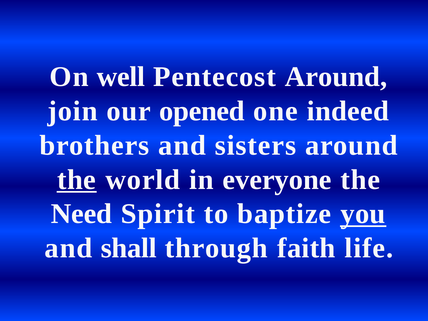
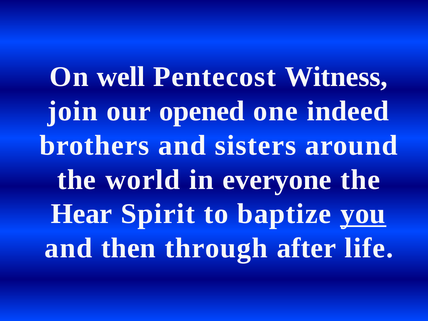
Pentecost Around: Around -> Witness (336, 77)
the underline: present -> none (77, 180)
Need: Need -> Hear (81, 214)
shall: shall -> then (128, 248)
faith: faith -> after (306, 248)
